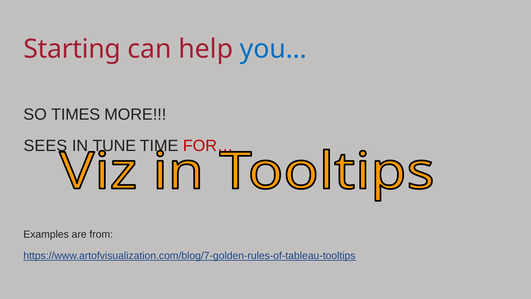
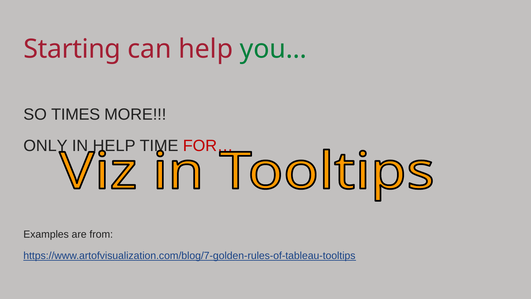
you… colour: blue -> green (273, 49)
SEES: SEES -> ONLY (45, 146)
TUNE: TUNE -> HELP (114, 146)
